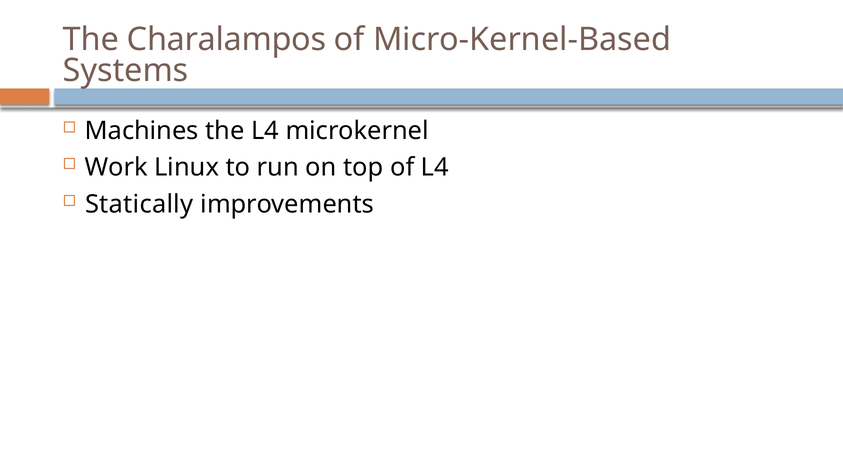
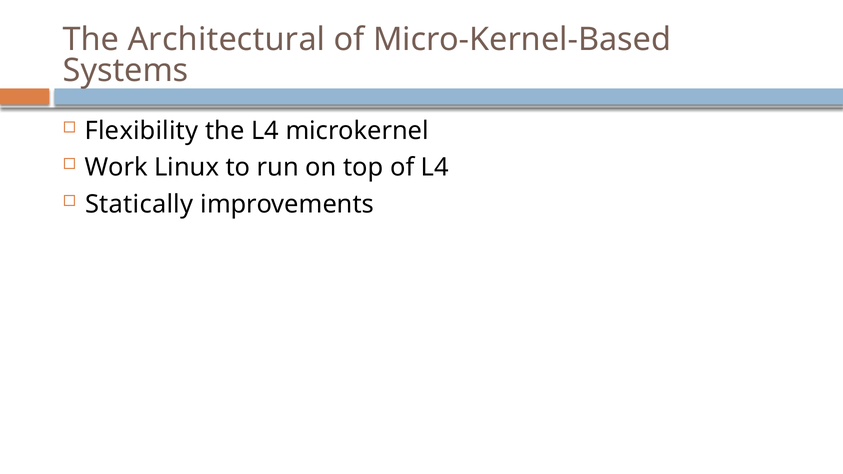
Charalampos: Charalampos -> Architectural (226, 39)
Machines: Machines -> Flexibility (142, 131)
